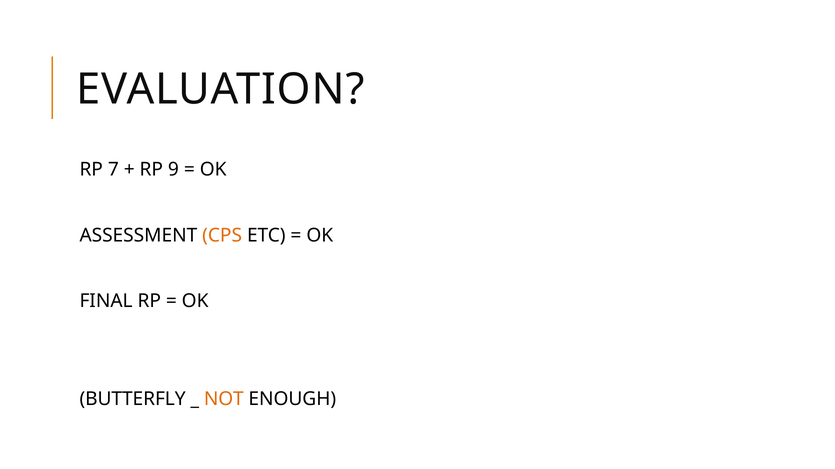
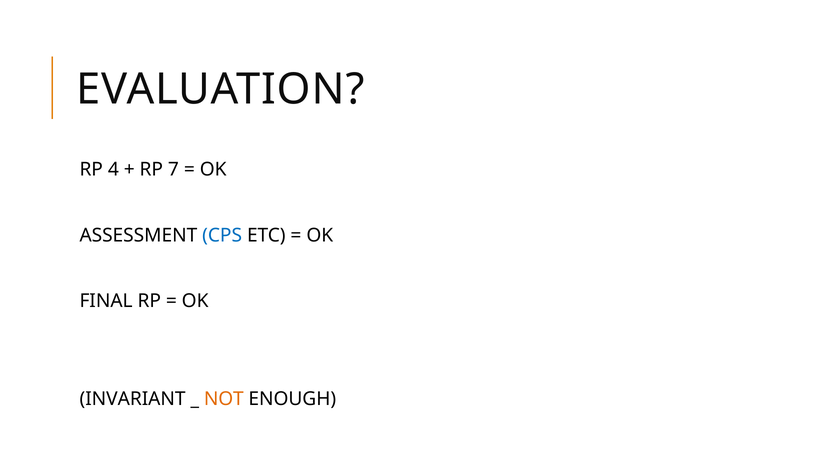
7: 7 -> 4 (113, 170)
9: 9 -> 7 (173, 170)
CPS colour: orange -> blue (222, 236)
BUTTERFLY: BUTTERFLY -> INVARIANT (133, 400)
